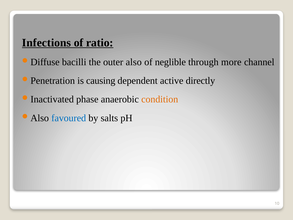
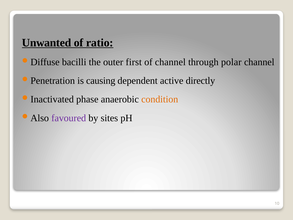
Infections: Infections -> Unwanted (47, 43)
also: also -> first (134, 62)
of neglible: neglible -> channel (170, 62)
more: more -> polar (231, 62)
favoured colour: blue -> purple (69, 118)
salts: salts -> sites (109, 118)
